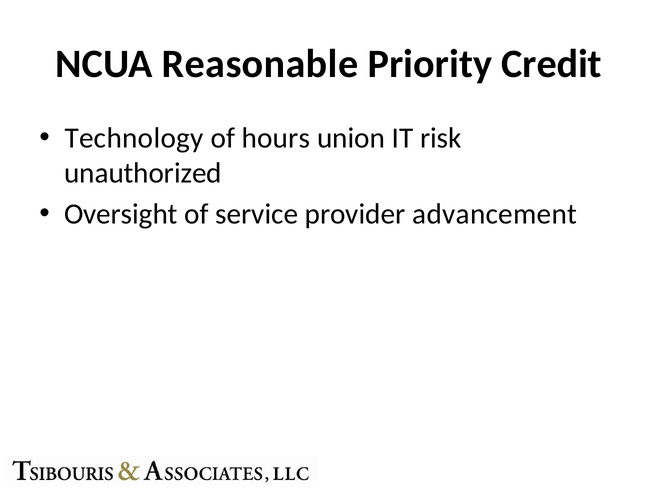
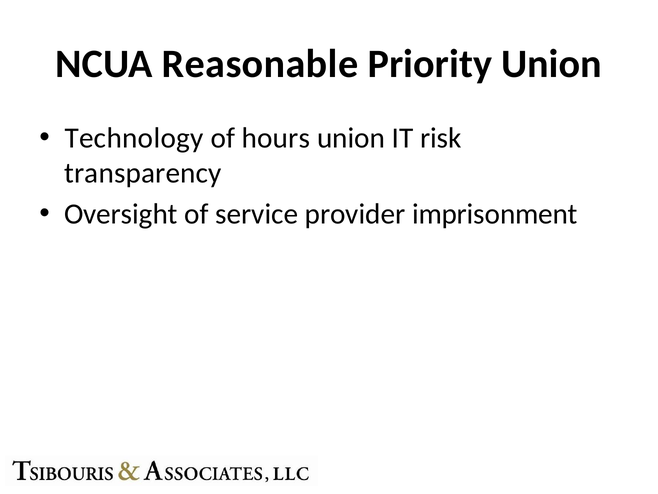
Priority Credit: Credit -> Union (551, 64)
unauthorized: unauthorized -> transparency (143, 173)
advancement: advancement -> imprisonment (495, 214)
